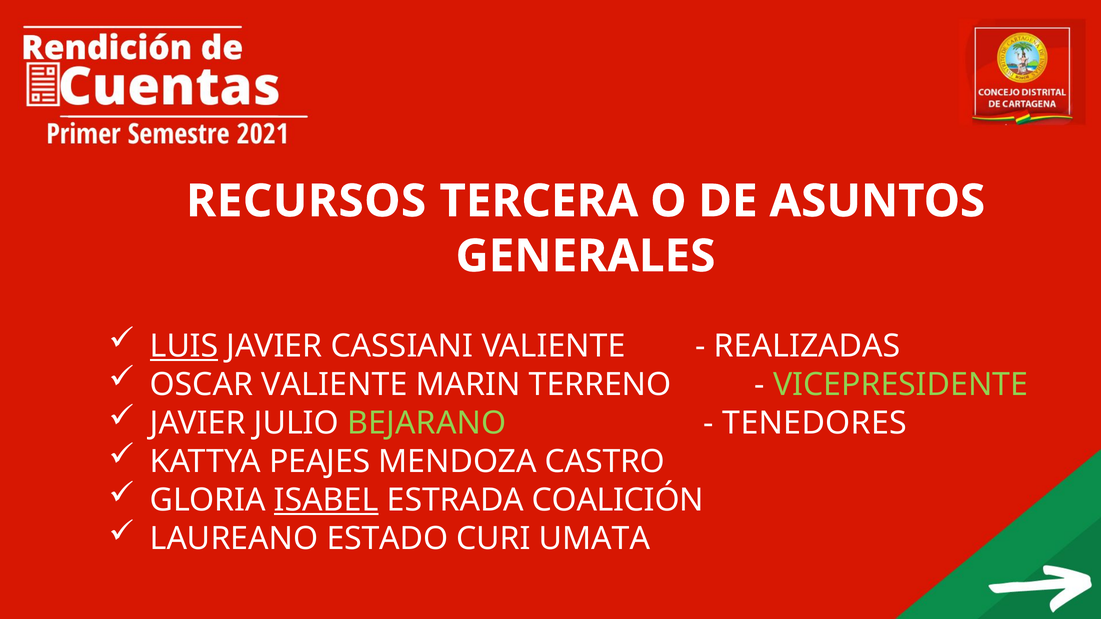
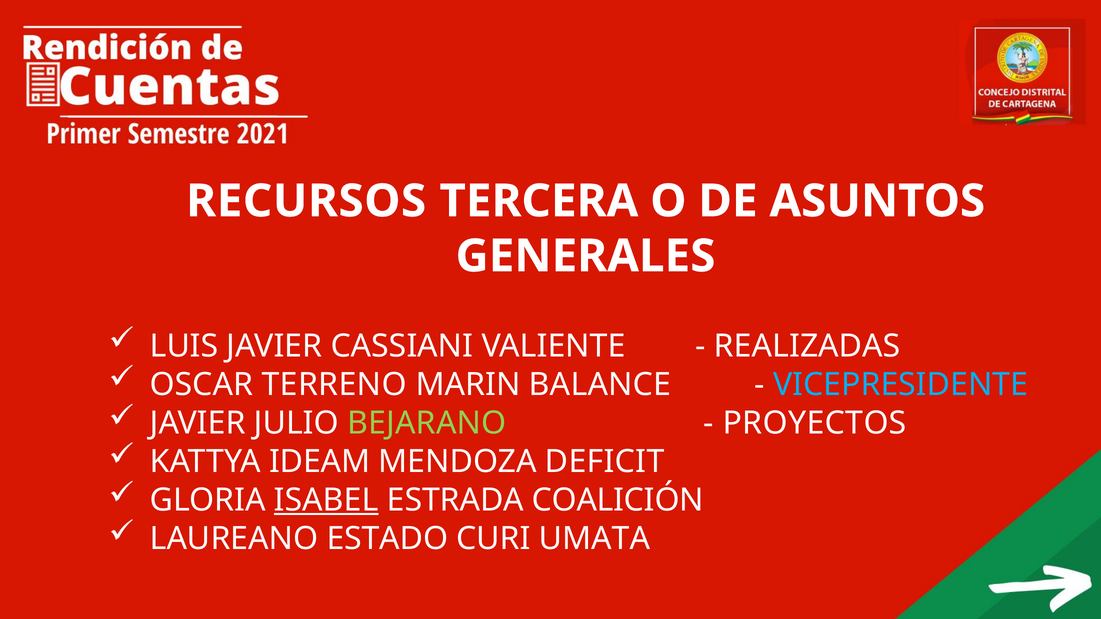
LUIS underline: present -> none (184, 346)
OSCAR VALIENTE: VALIENTE -> TERRENO (334, 385)
TERRENO: TERRENO -> BALANCE (600, 385)
VICEPRESIDENTE colour: light green -> light blue (901, 385)
TENEDORES: TENEDORES -> PROYECTOS (815, 423)
PEAJES: PEAJES -> IDEAM (320, 462)
CASTRO: CASTRO -> DEFICIT (605, 462)
